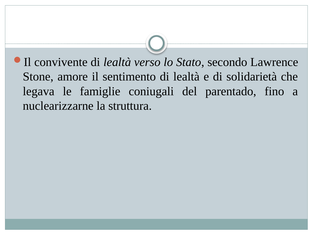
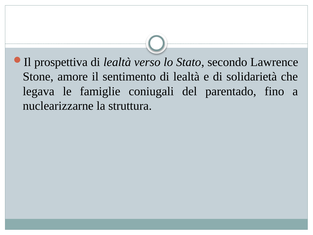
convivente: convivente -> prospettiva (61, 62)
